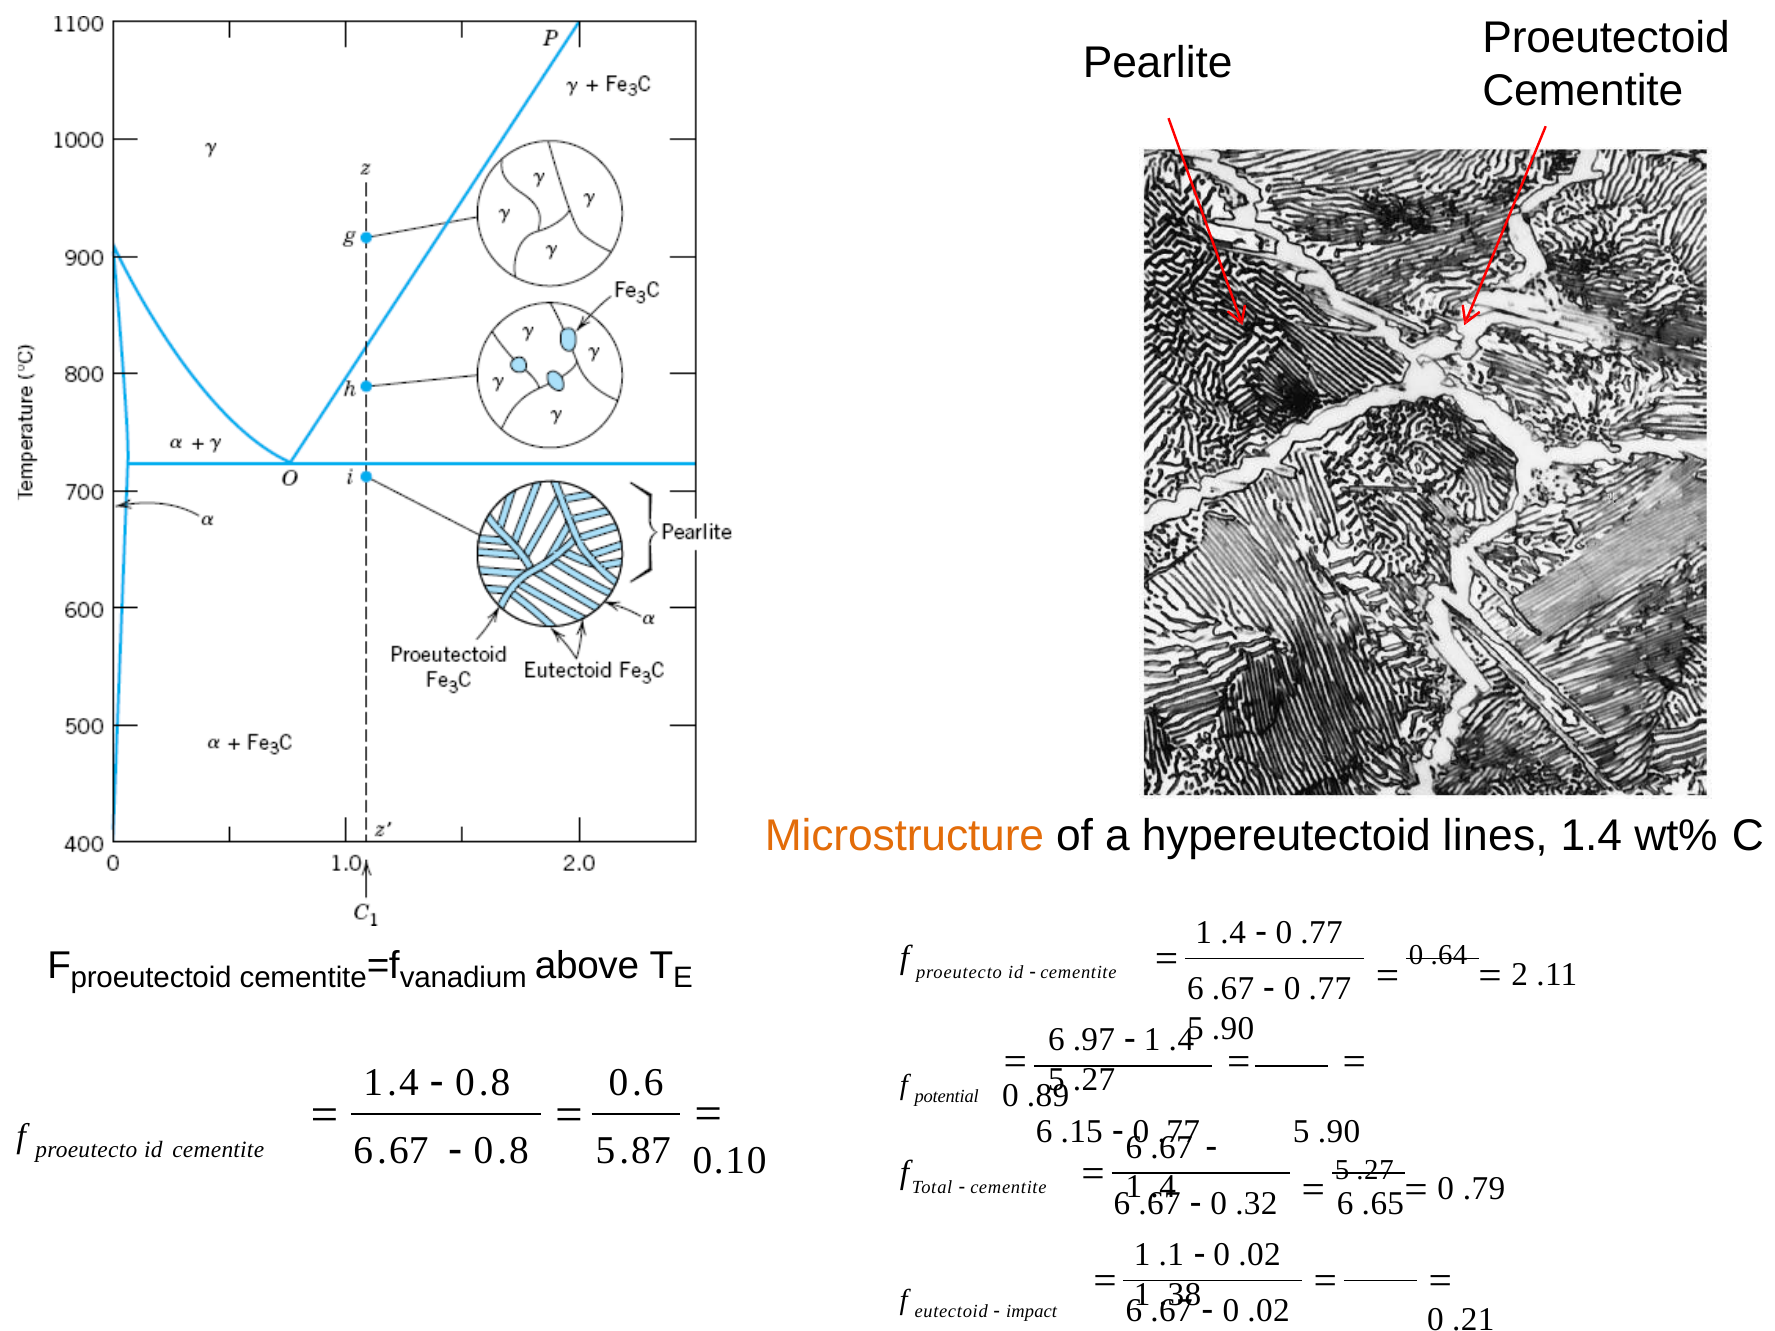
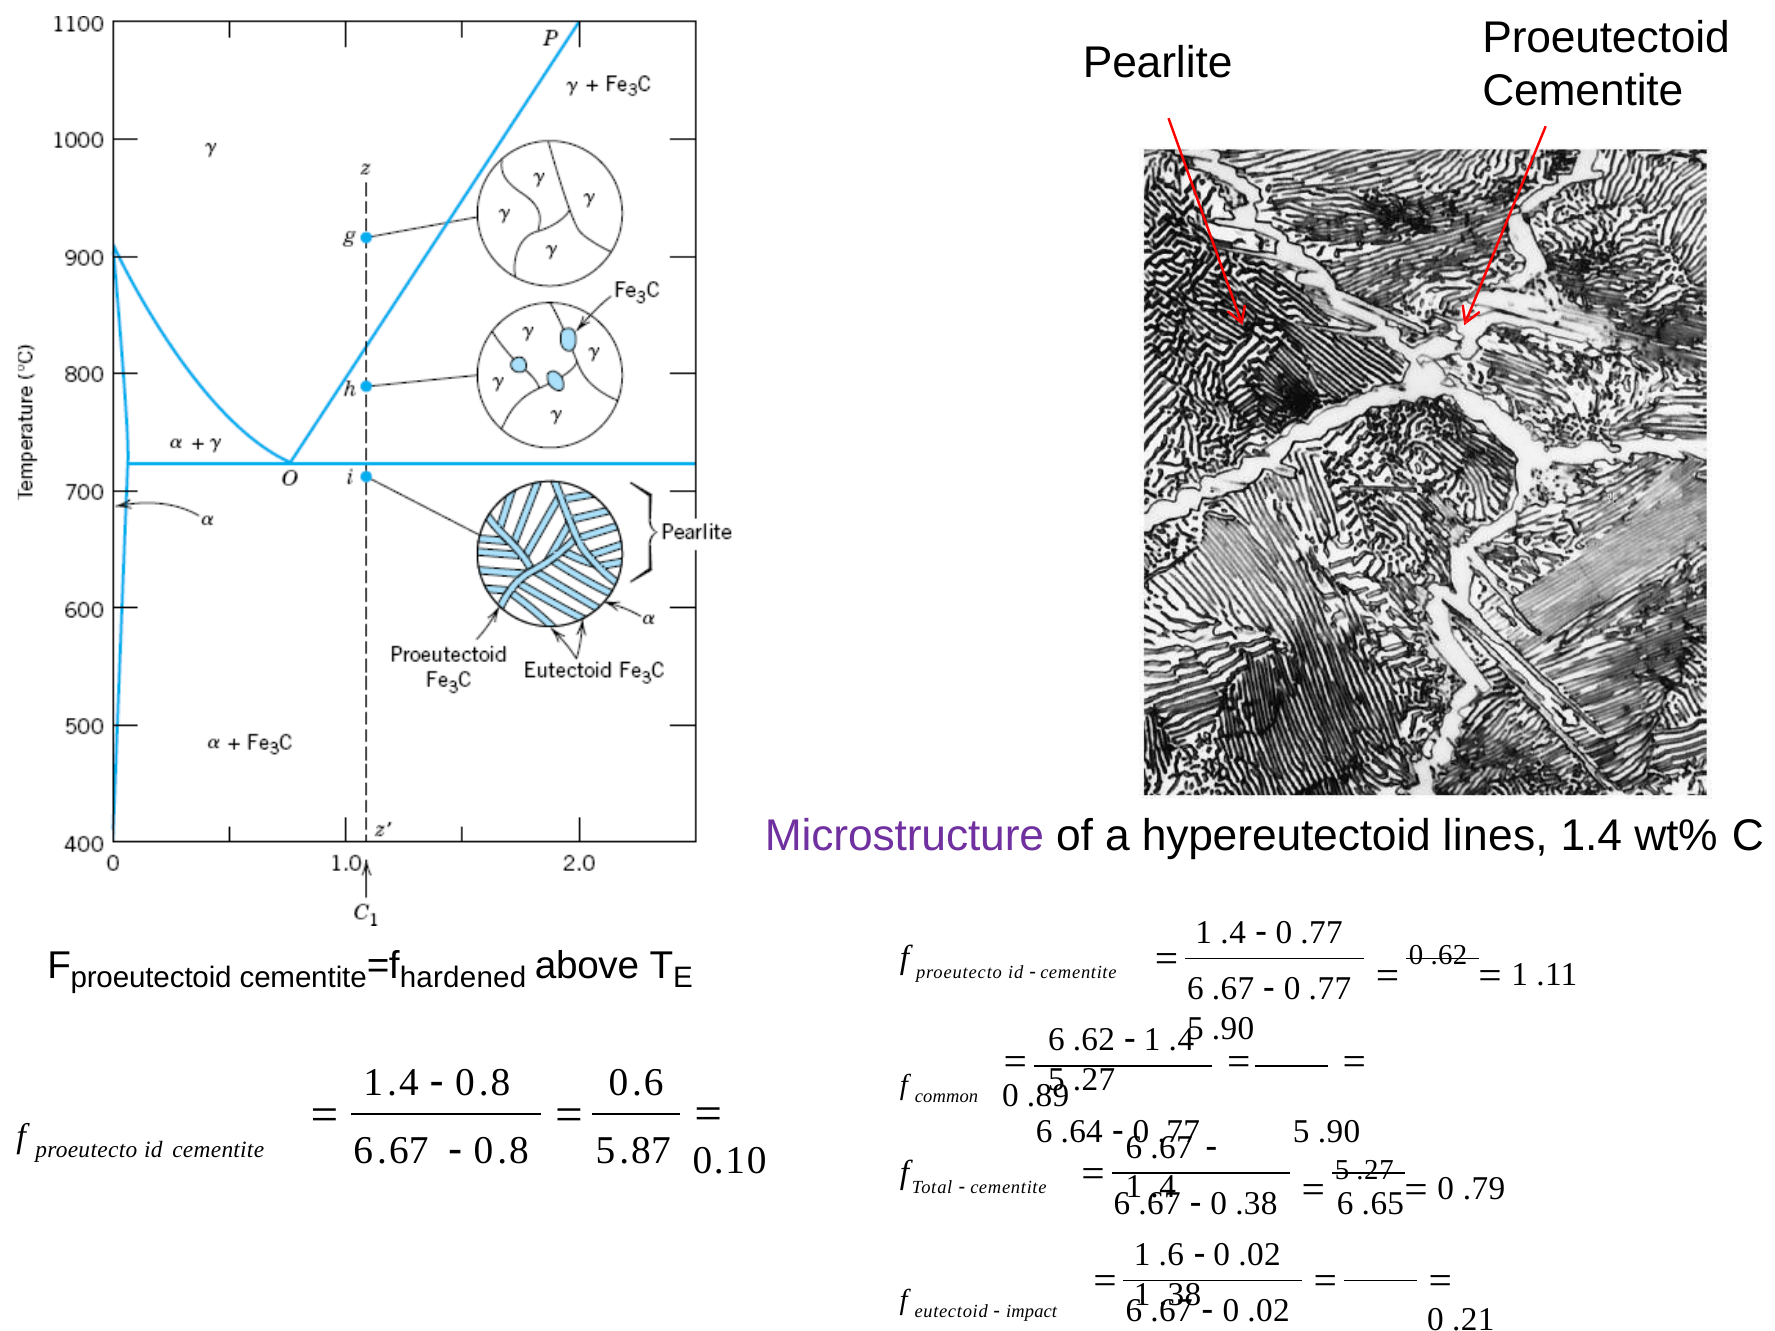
Microstructure colour: orange -> purple (904, 836)
0 .64: .64 -> .62 (1449, 955)
vanadium: vanadium -> hardened (463, 978)
2: 2 -> 1 (1520, 974)
6 .97: .97 -> .62 (1094, 1040)
potential: potential -> common (947, 1096)
.15: .15 -> .64 (1082, 1132)
0 .32: .32 -> .38 (1256, 1204)
.1: .1 -> .6 (1171, 1255)
